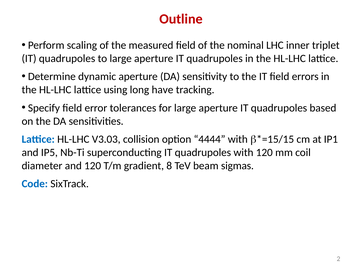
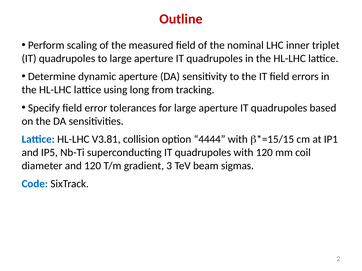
have: have -> from (163, 90)
V3.03: V3.03 -> V3.81 (106, 139)
8: 8 -> 3 (169, 166)
